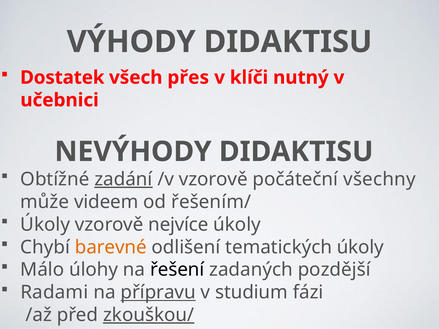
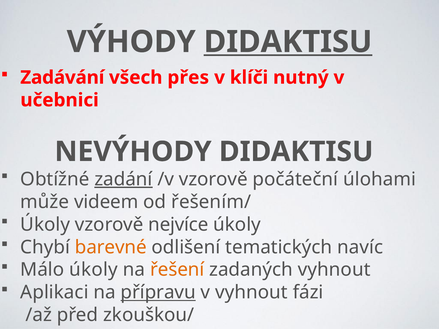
DIDAKTISU underline: none -> present (288, 42)
Dostatek: Dostatek -> Zadávání (62, 78)
všechny: všechny -> úlohami (380, 179)
tematických úkoly: úkoly -> navíc (360, 247)
Málo úlohy: úlohy -> úkoly (94, 270)
řešení colour: black -> orange (177, 270)
zadaných pozdější: pozdější -> vyhnout (334, 270)
Radami: Radami -> Aplikaci (54, 293)
v studium: studium -> vyhnout (251, 293)
zkouškou/ underline: present -> none (149, 315)
